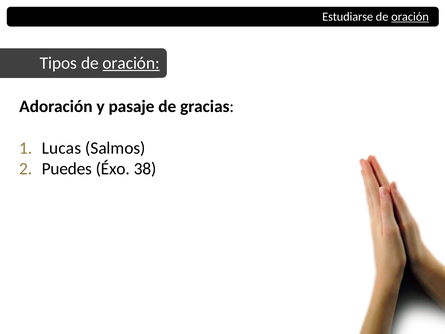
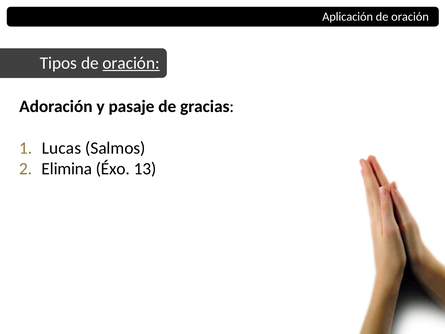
Estudiarse: Estudiarse -> Aplicación (348, 17)
oración underline: present -> none (410, 17)
Puedes: Puedes -> Elimina (67, 169)
38: 38 -> 13 (145, 169)
